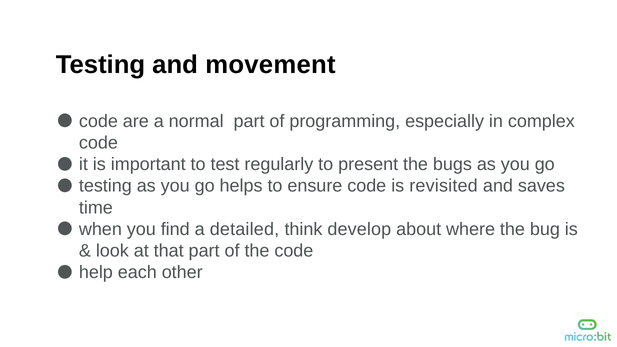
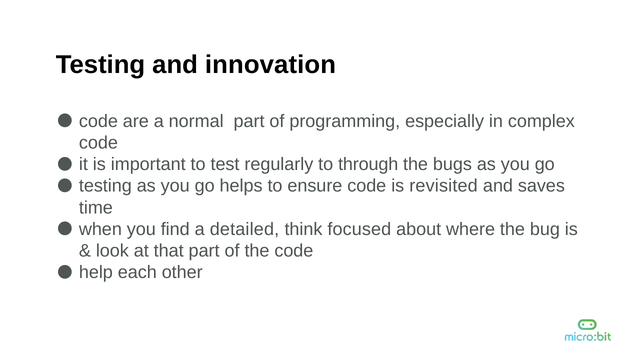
movement: movement -> innovation (270, 65)
present: present -> through (368, 164)
develop: develop -> focused (359, 229)
